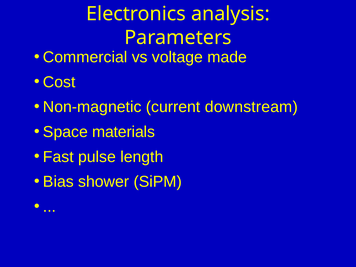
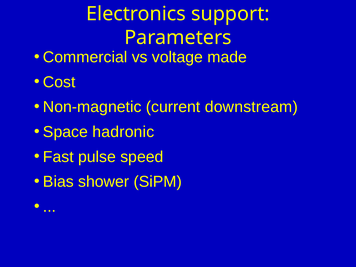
analysis: analysis -> support (230, 14)
materials: materials -> hadronic (123, 132)
length: length -> speed (142, 157)
